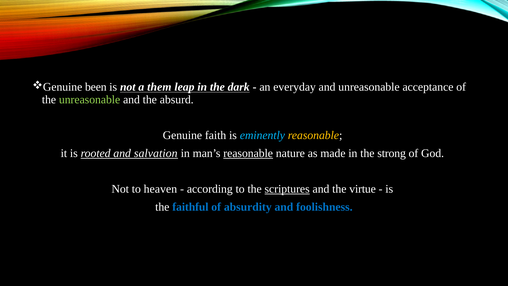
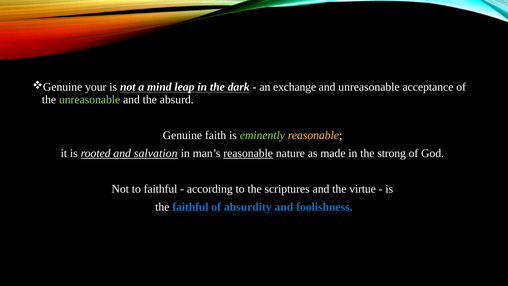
been: been -> your (96, 87)
them: them -> mind (159, 87)
everyday: everyday -> exchange (295, 87)
eminently colour: light blue -> light green (262, 135)
to heaven: heaven -> faithful (161, 189)
scriptures underline: present -> none (287, 189)
